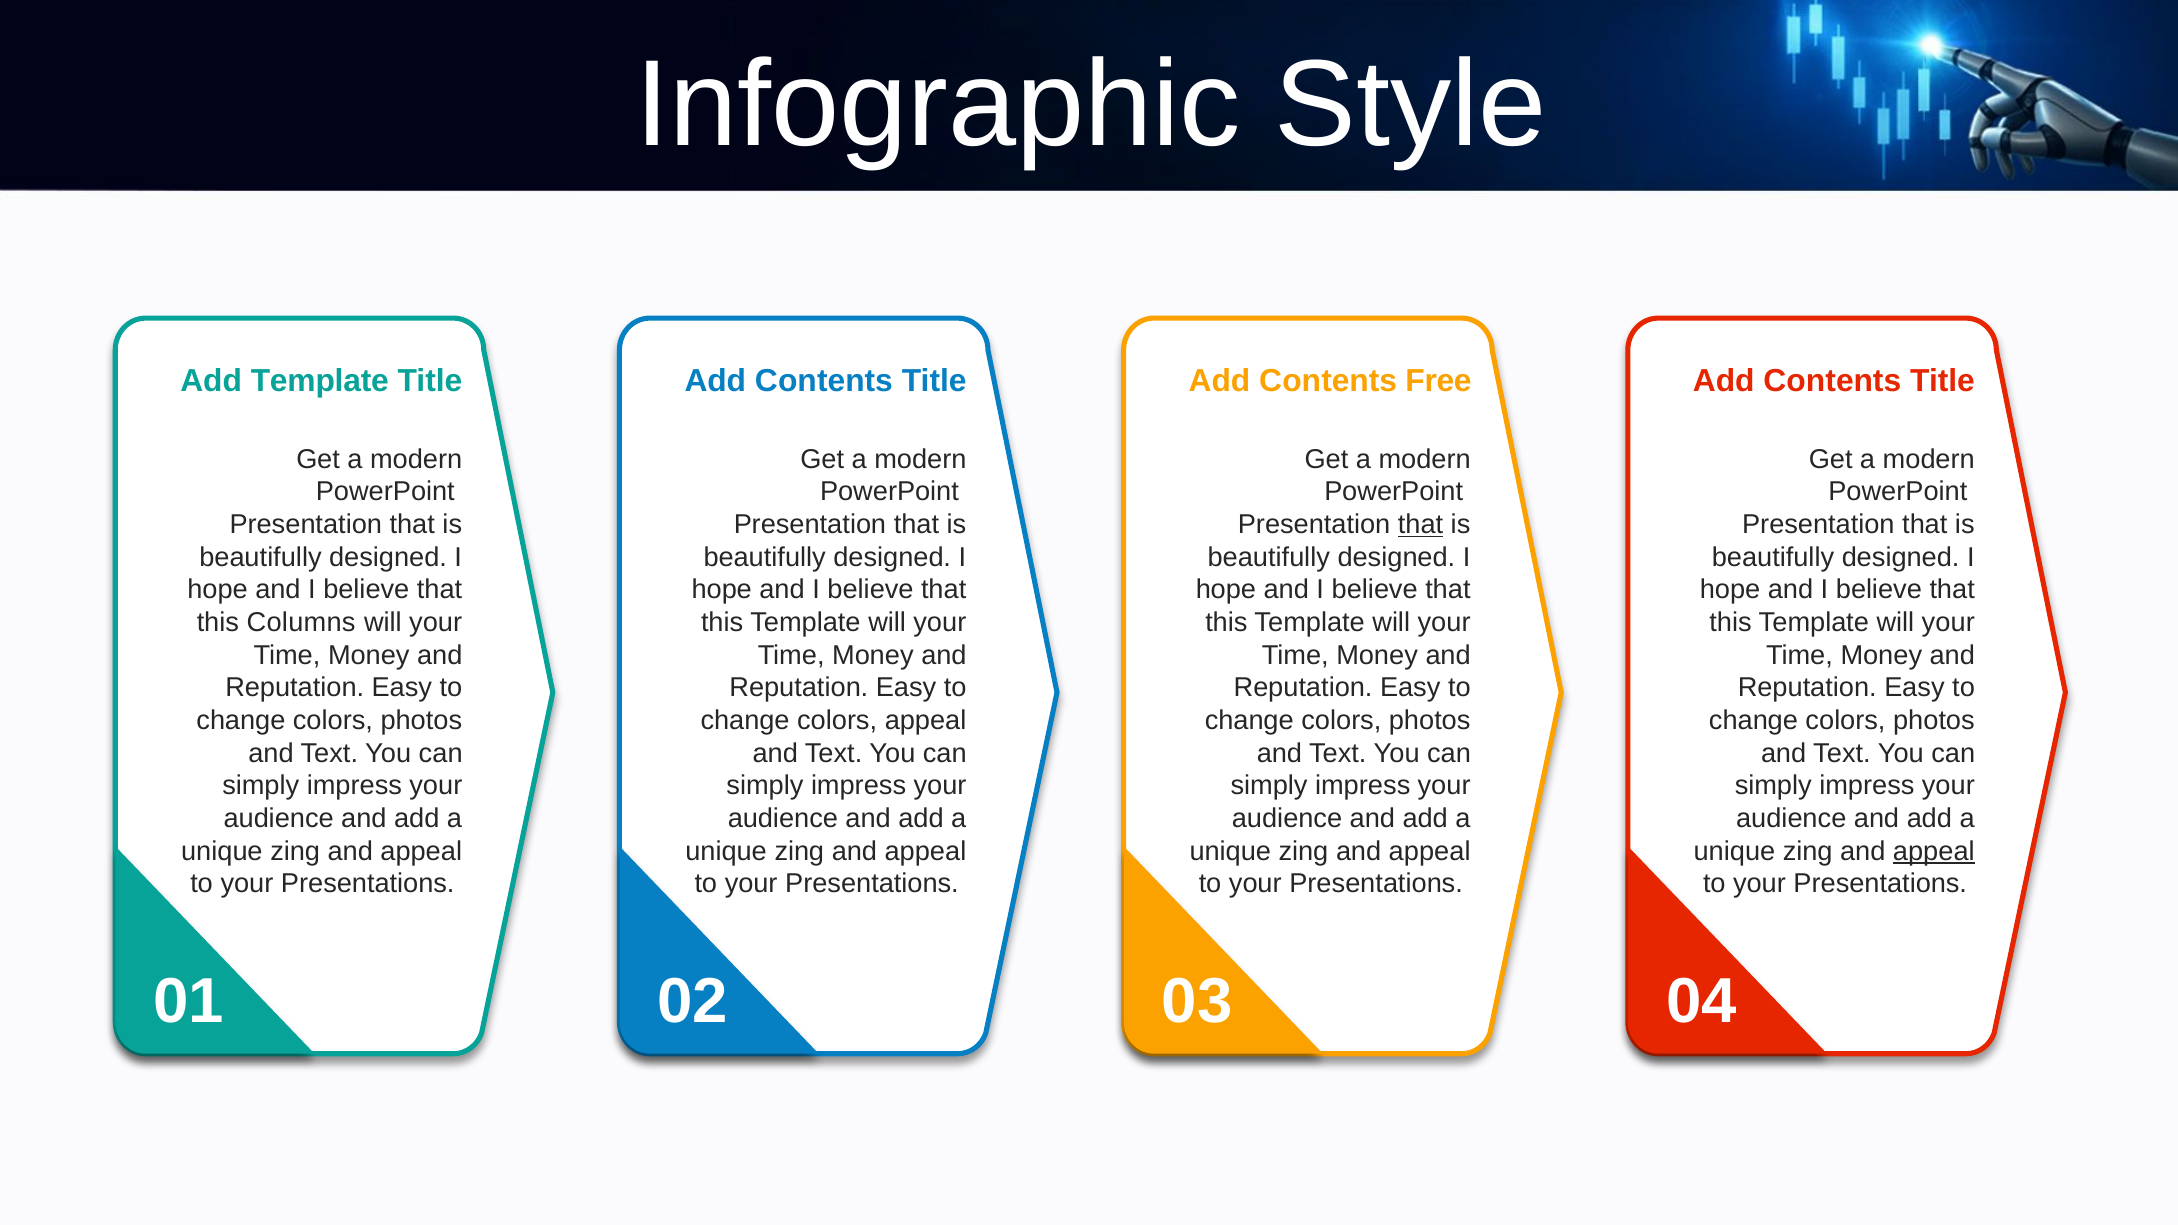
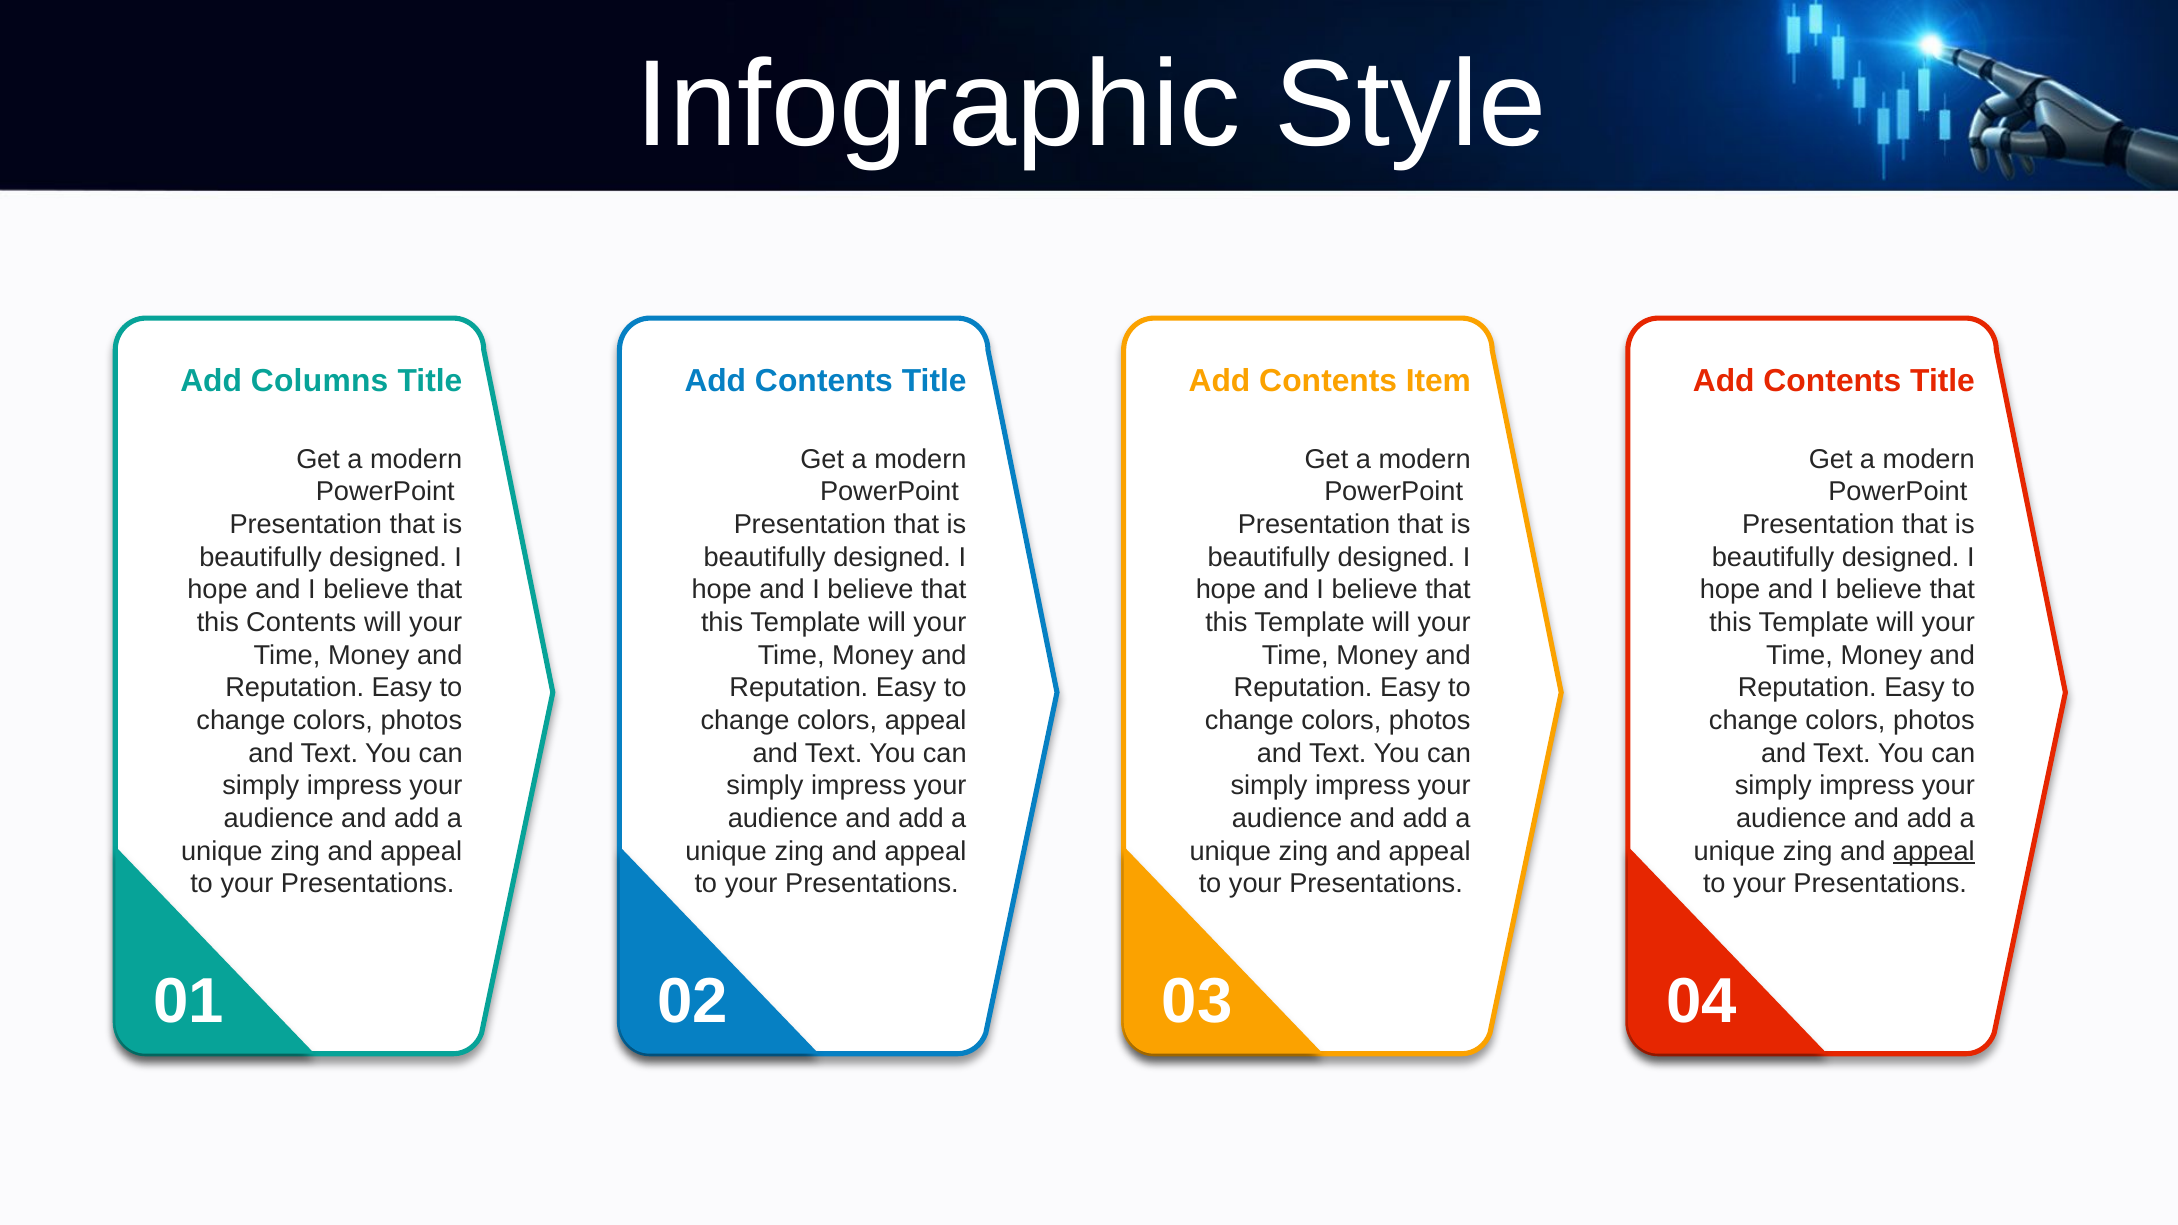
Add Template: Template -> Columns (320, 381)
Free: Free -> Item (1438, 381)
that underline: present -> none (1421, 525)
this Columns: Columns -> Contents (301, 623)
